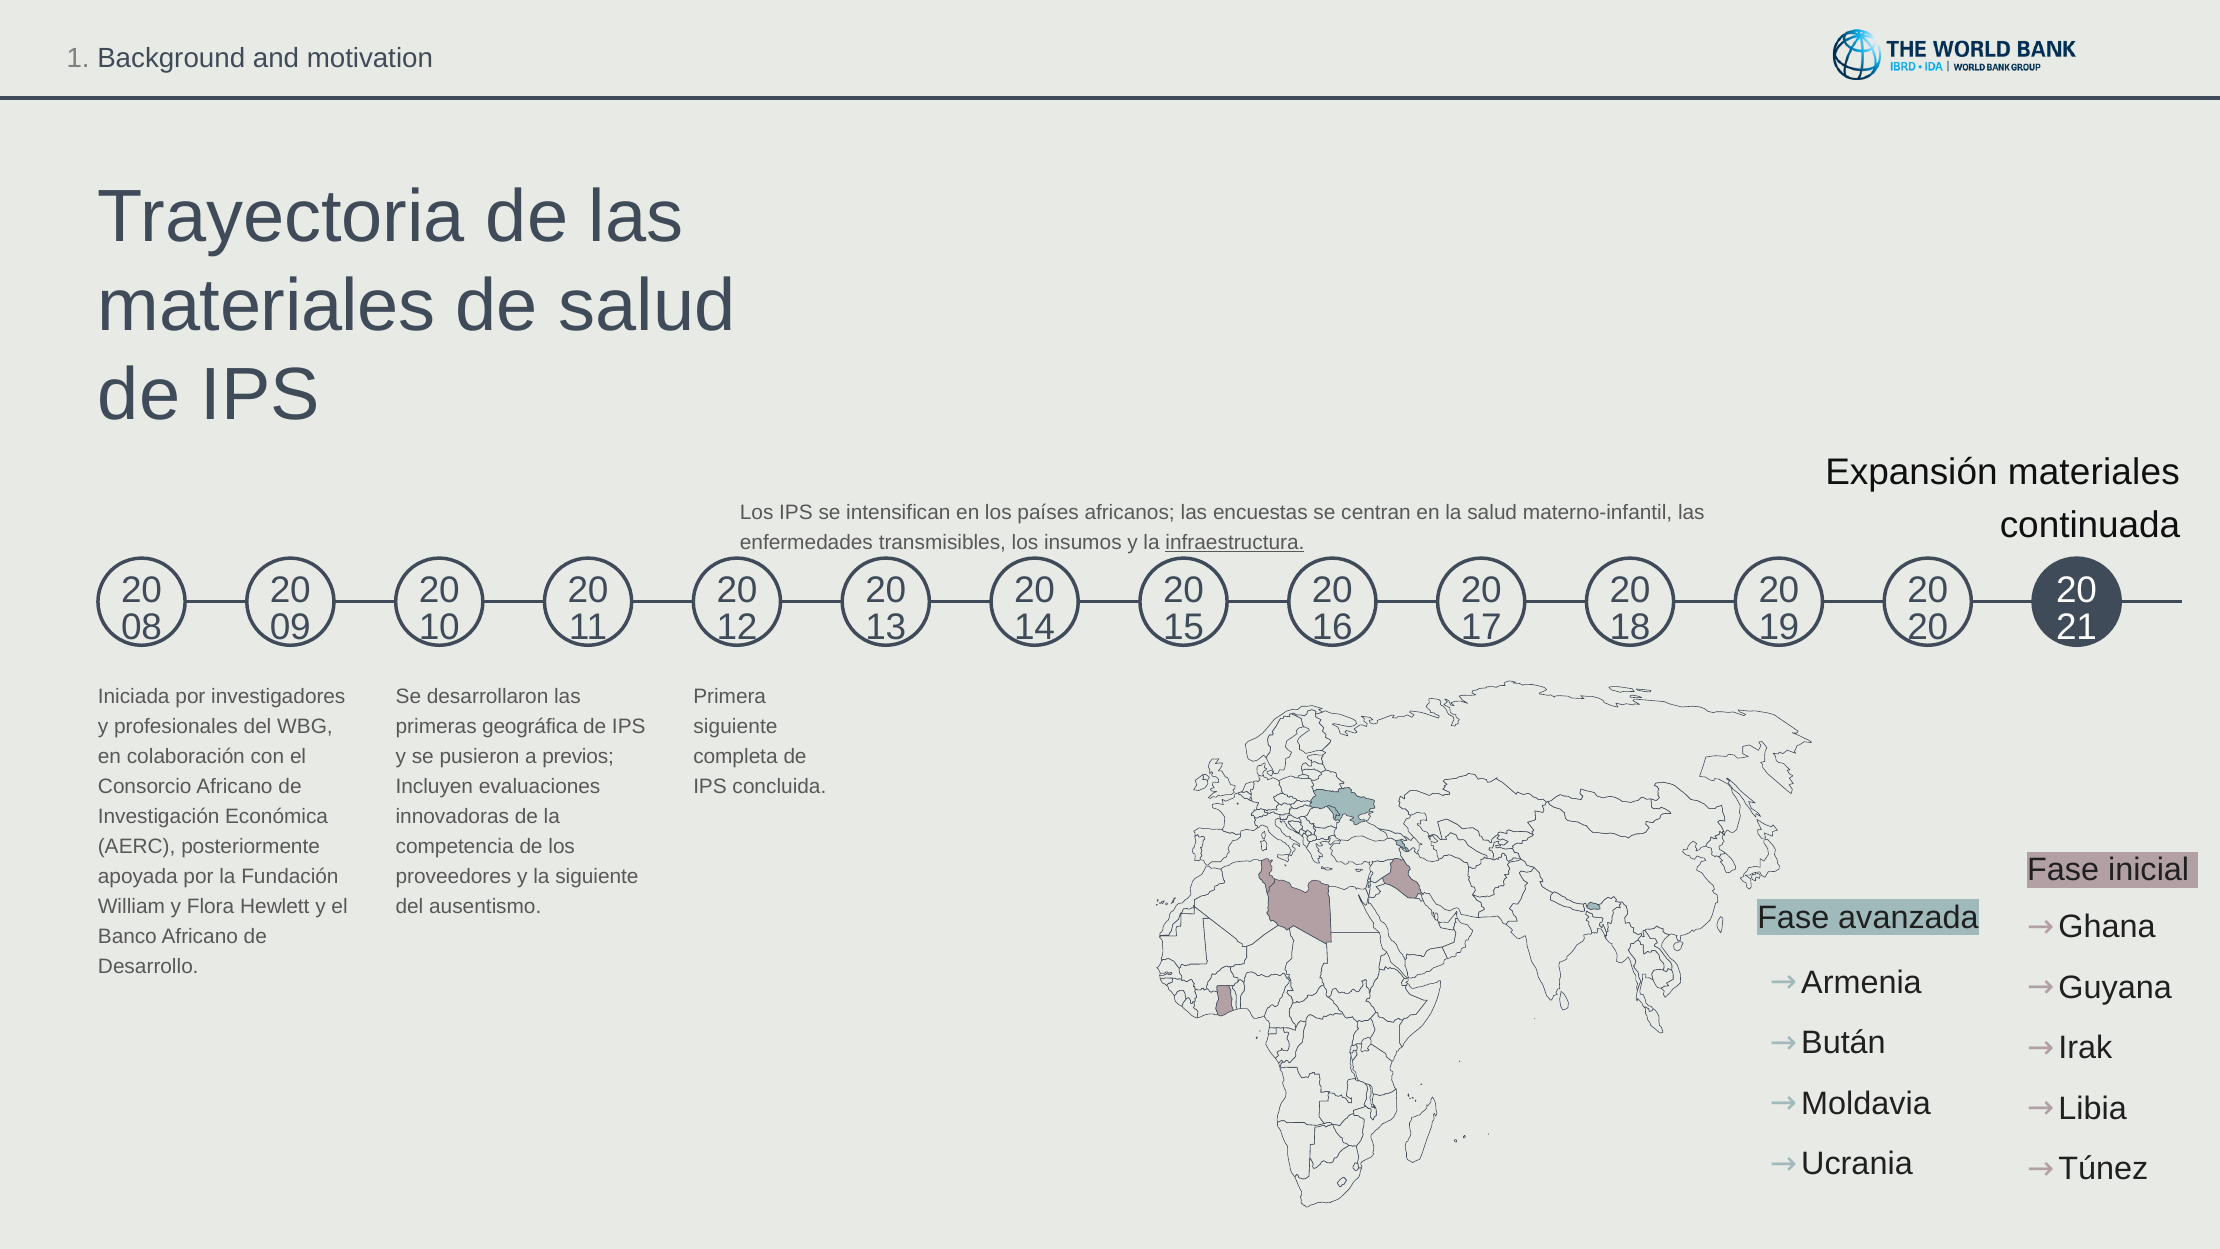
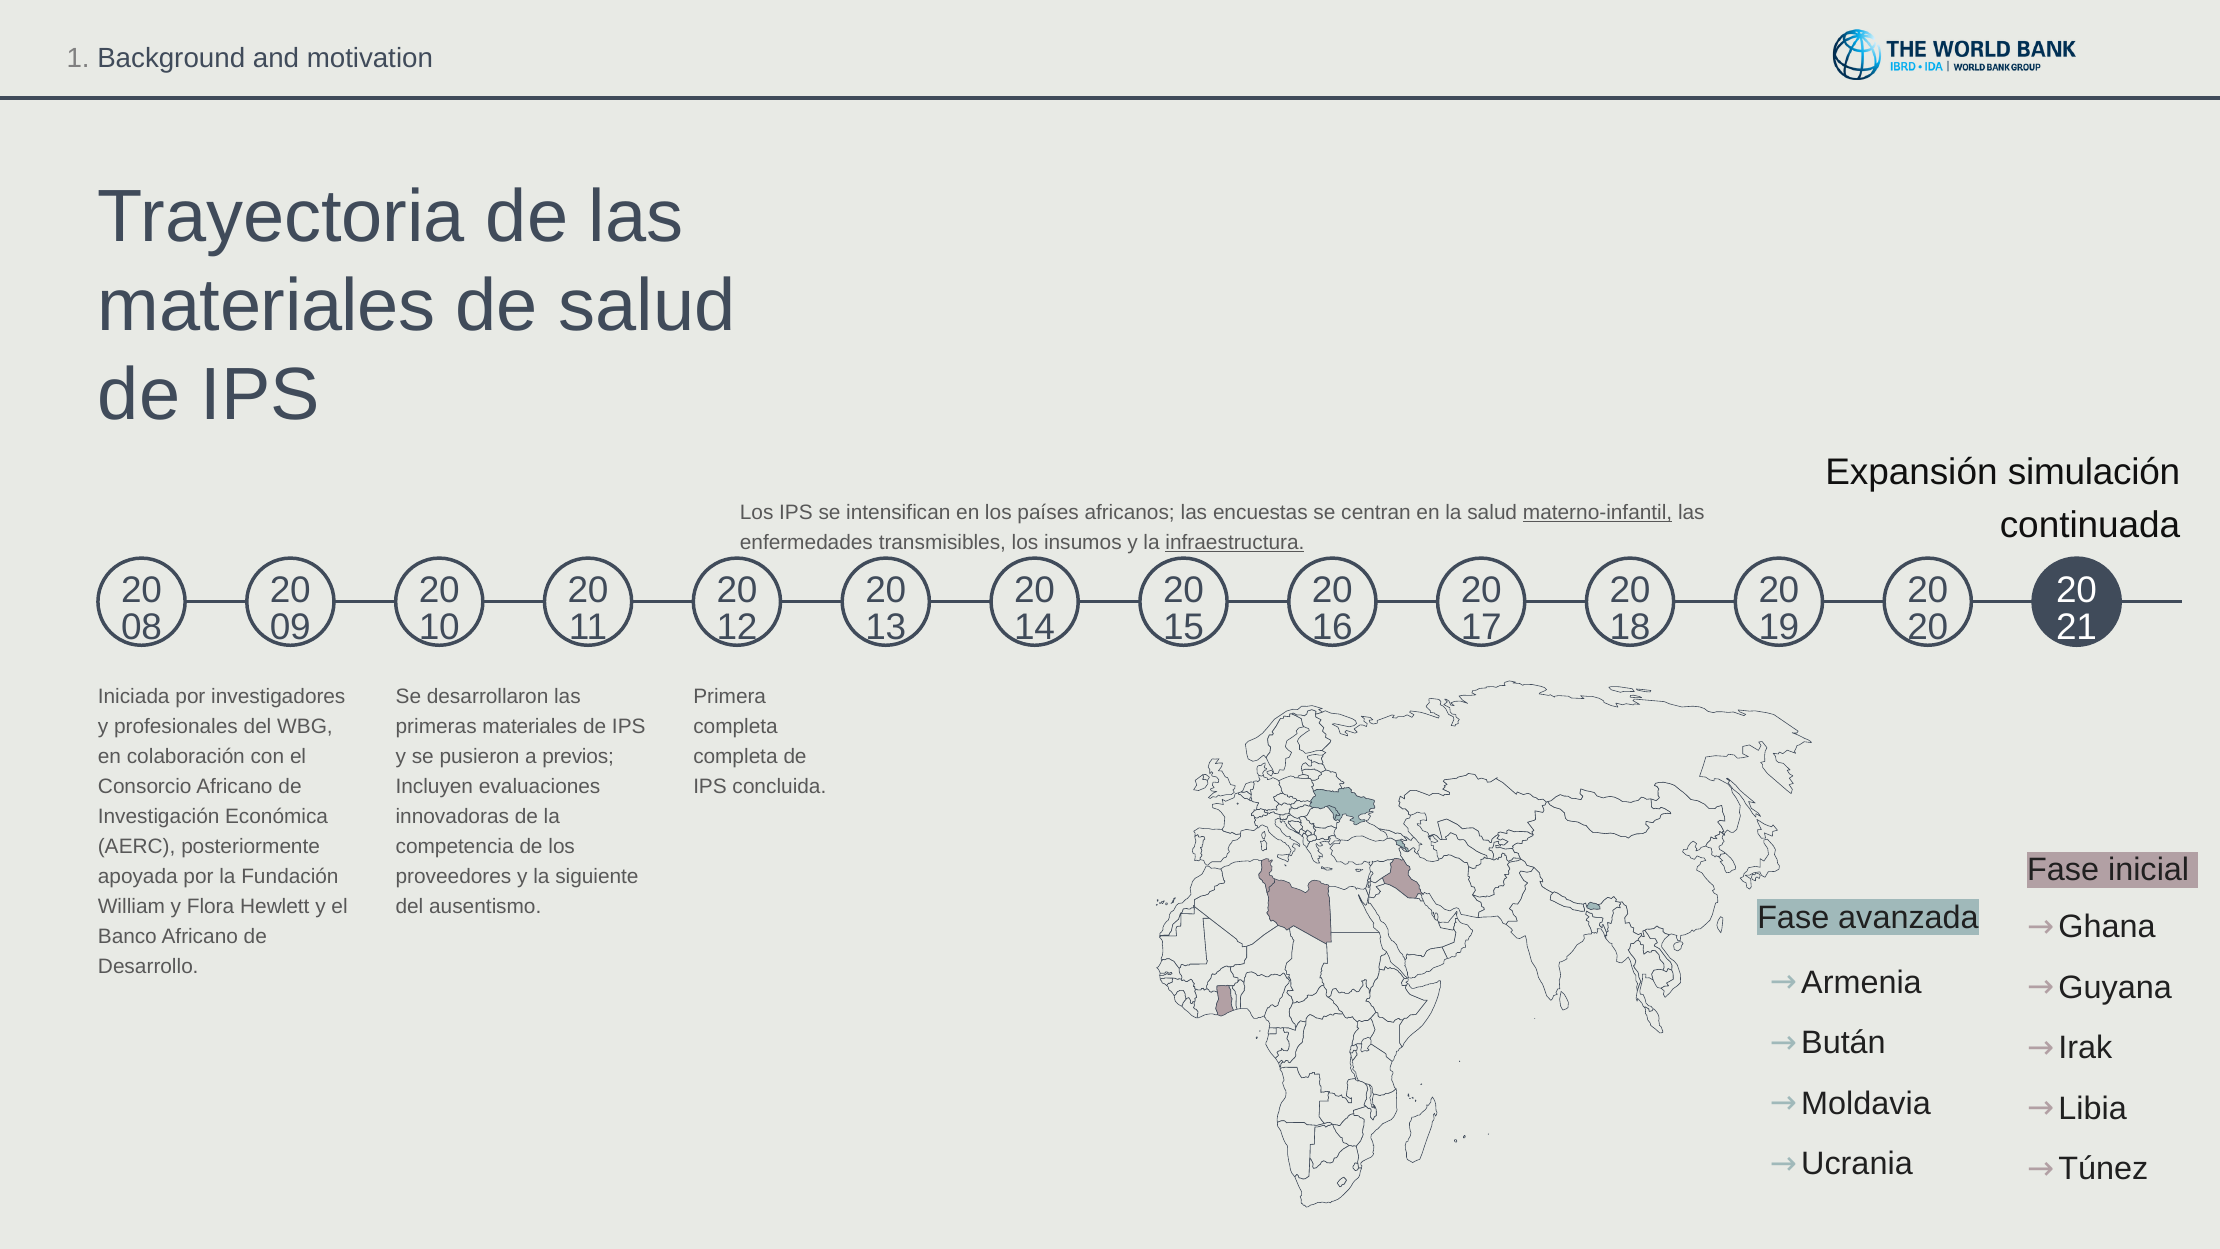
Expansión materiales: materiales -> simulación (2094, 472)
materno-infantil underline: none -> present (1598, 513)
primeras geográfica: geográfica -> materiales (530, 726)
siguiente: siguiente -> completa (735, 726)
